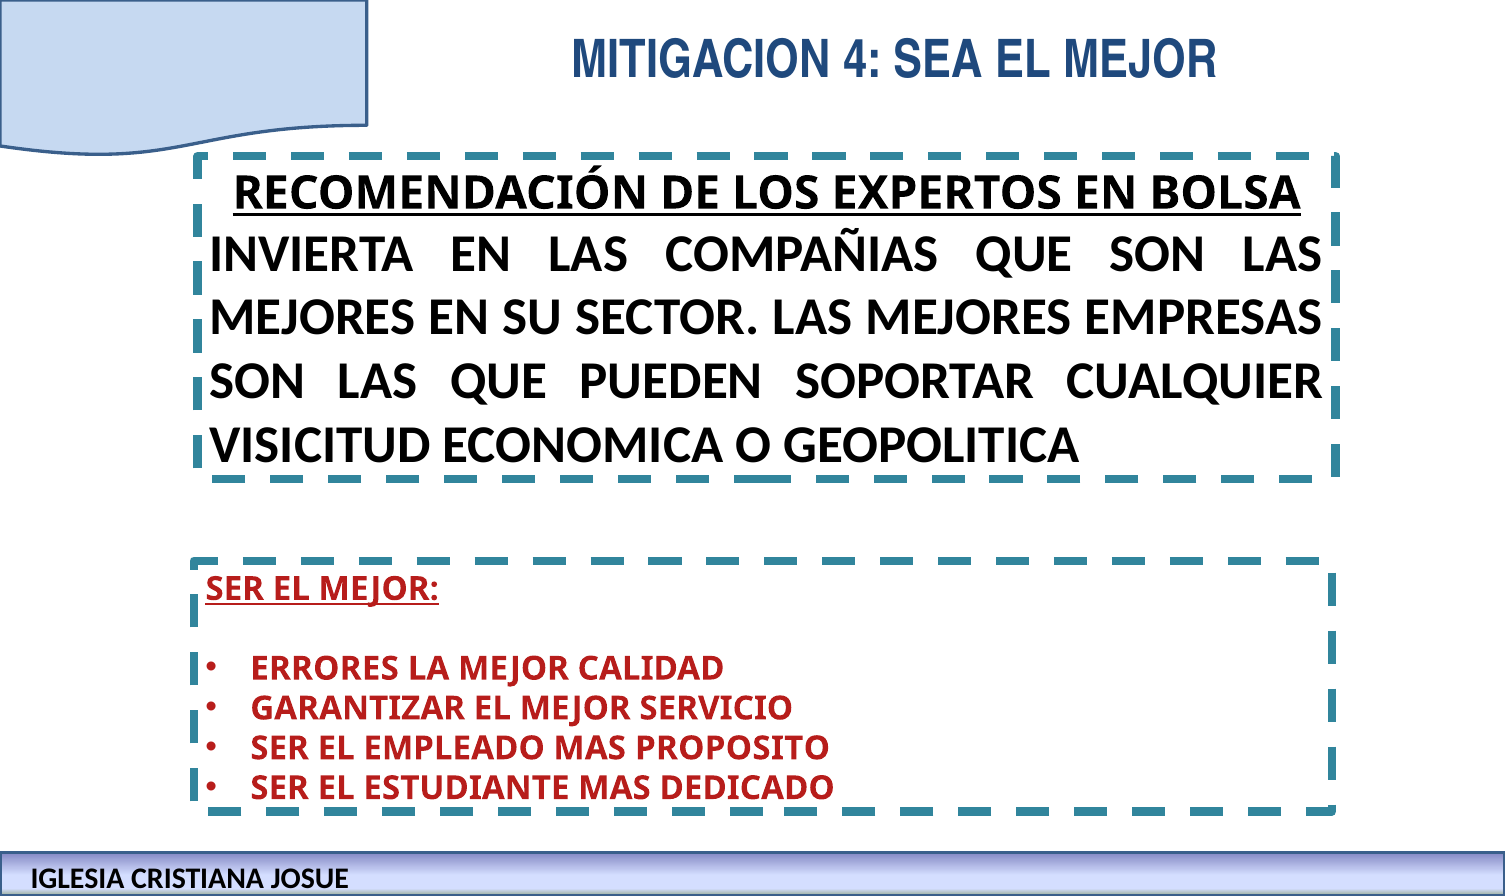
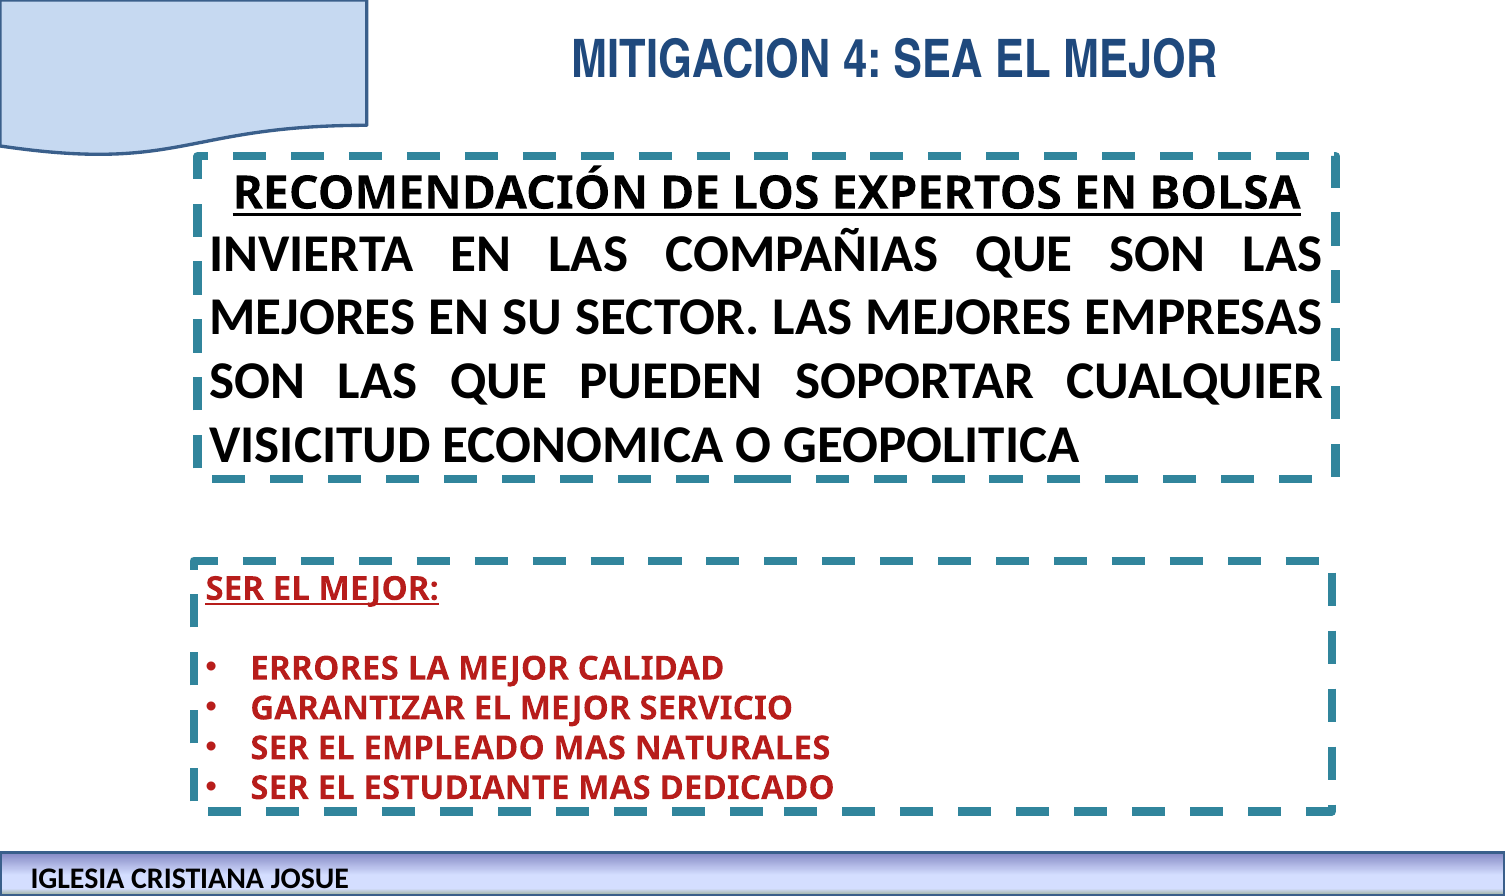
PROPOSITO: PROPOSITO -> NATURALES (733, 748)
